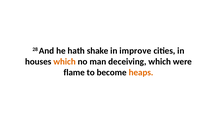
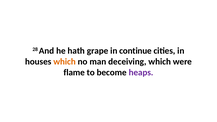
shake: shake -> grape (98, 51)
improve: improve -> continue (135, 51)
heaps colour: orange -> purple (141, 73)
